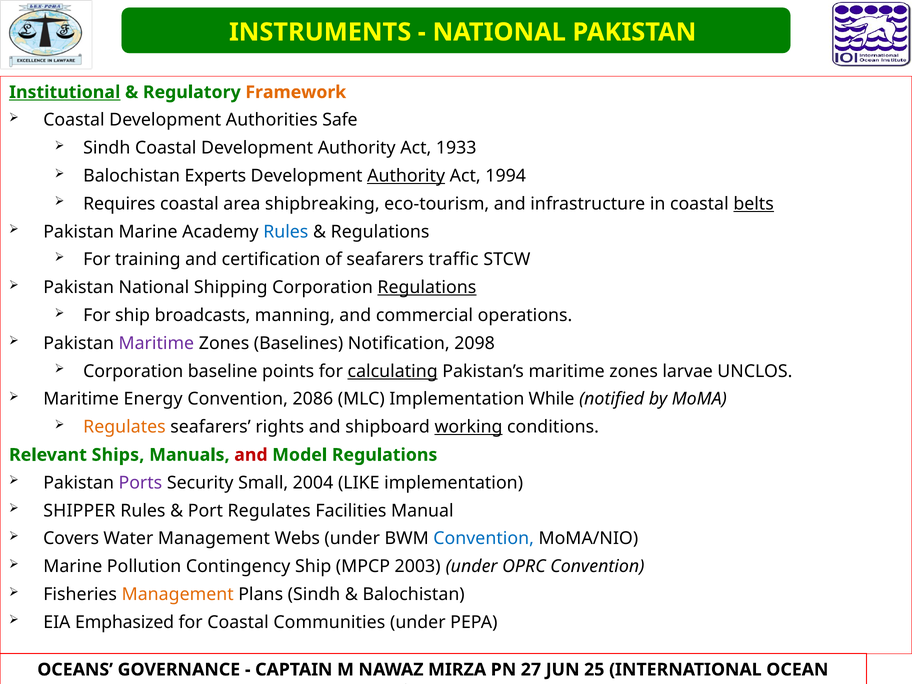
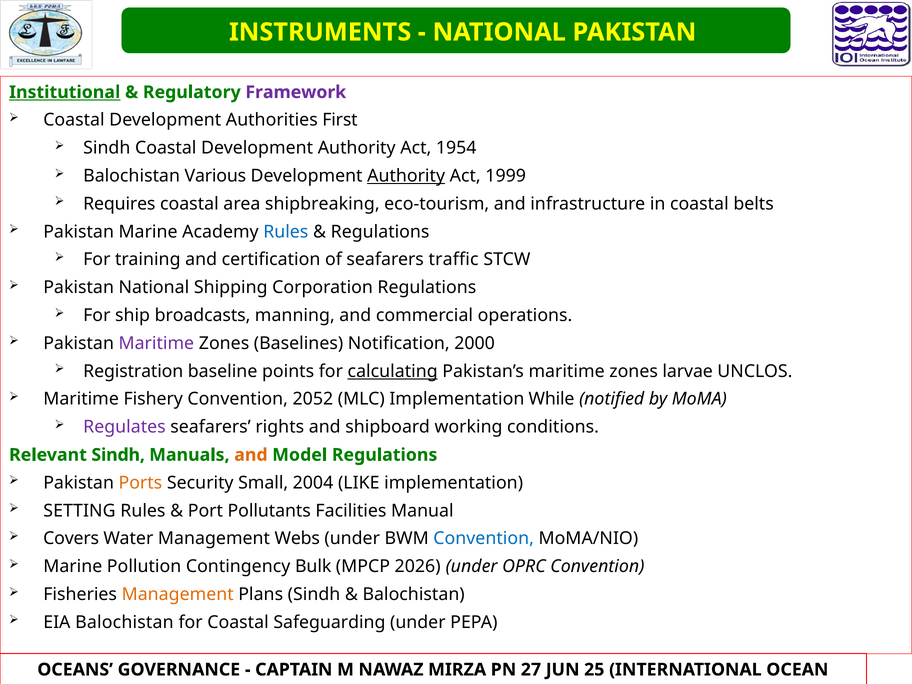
Framework colour: orange -> purple (296, 92)
Safe: Safe -> First (340, 120)
1933: 1933 -> 1954 (456, 148)
Experts: Experts -> Various (215, 176)
1994: 1994 -> 1999 (506, 176)
belts underline: present -> none (754, 204)
Regulations underline: present -> none (427, 288)
2098: 2098 -> 2000 (475, 343)
Corporation: Corporation -> Registration (133, 371)
Energy: Energy -> Fishery (153, 399)
2086: 2086 -> 2052 (313, 399)
Regulates colour: orange -> purple (124, 427)
working underline: present -> none (469, 427)
Relevant Ships: Ships -> Sindh (118, 455)
and colour: red -> orange (251, 455)
Ports colour: purple -> orange (140, 483)
SHIPPER: SHIPPER -> SETTING (79, 511)
Port Regulates: Regulates -> Pollutants (269, 511)
Contingency Ship: Ship -> Bulk (313, 567)
2003: 2003 -> 2026 (418, 567)
EIA Emphasized: Emphasized -> Balochistan (124, 622)
Communities: Communities -> Safeguarding (329, 622)
